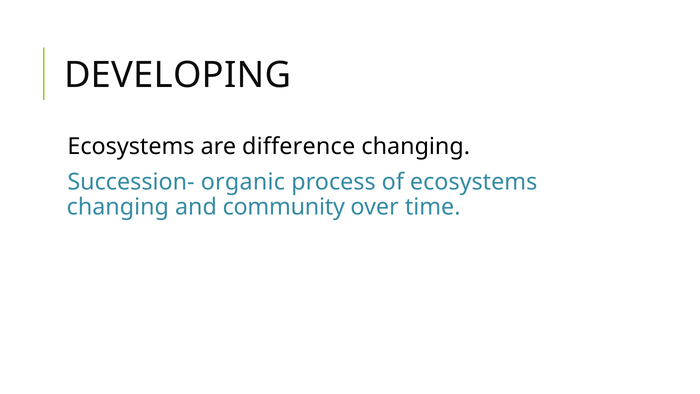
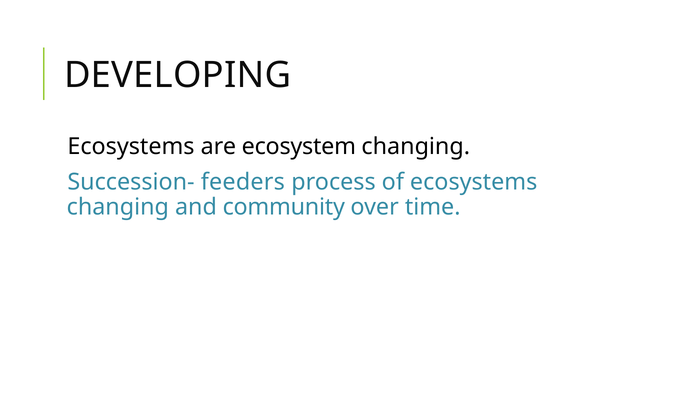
difference: difference -> ecosystem (299, 146)
organic: organic -> feeders (243, 182)
